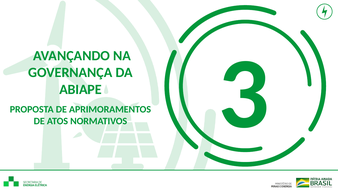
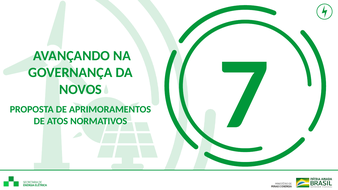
ABIAPE: ABIAPE -> NOVOS (81, 89)
3: 3 -> 7 (244, 94)
